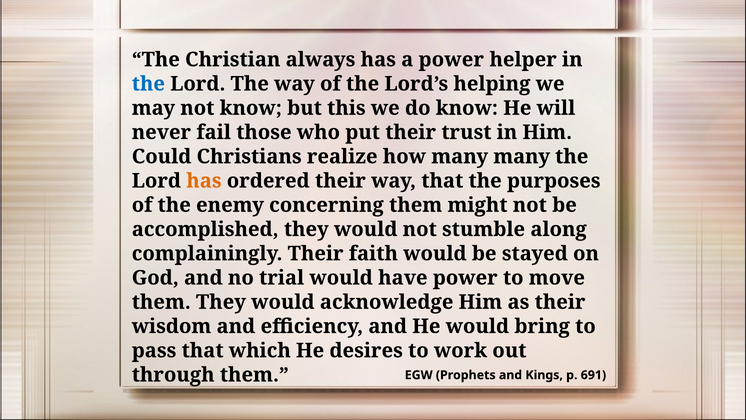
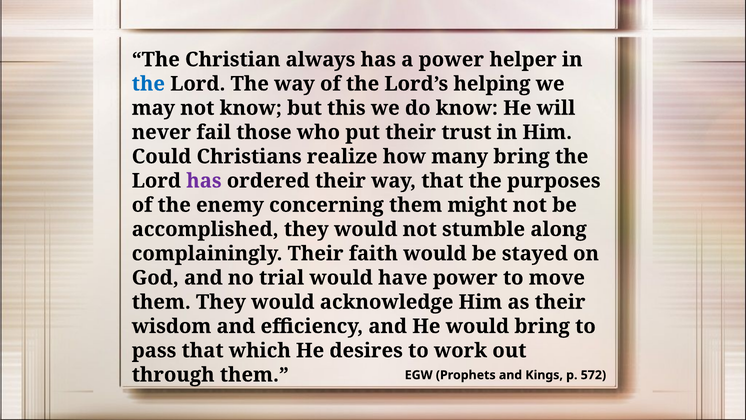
many many: many -> bring (522, 156)
has colour: orange -> purple (204, 181)
691: 691 -> 572 (593, 375)
